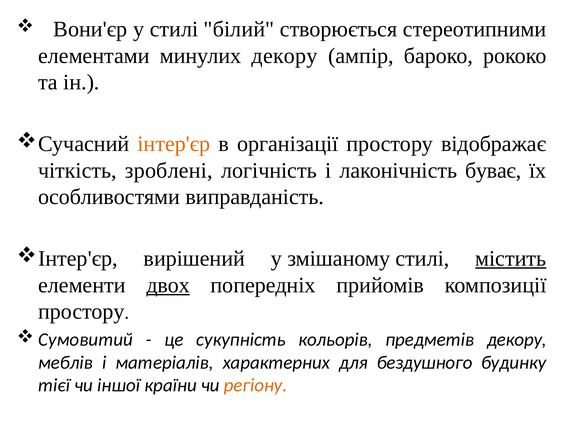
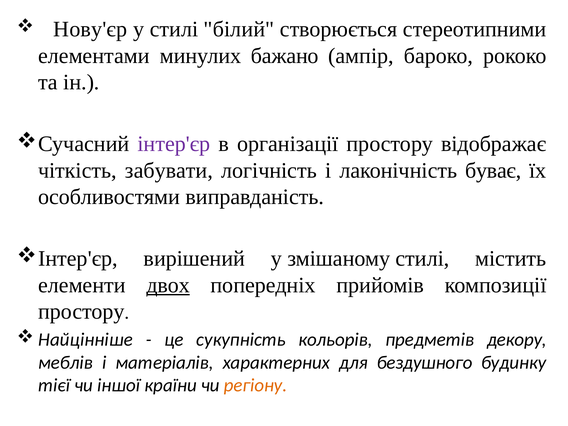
Вони'єр: Вони'єр -> Нову'єр (90, 29)
минулих декору: декору -> бажано (285, 56)
інтер'єр colour: orange -> purple (174, 144)
зроблені: зроблені -> забувати (169, 170)
містить underline: present -> none (511, 259)
Сумовитий: Сумовитий -> Найцінніше (86, 340)
